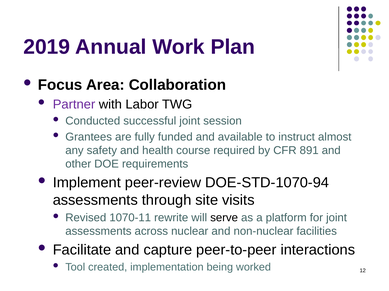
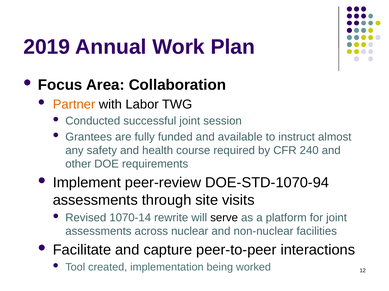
Partner colour: purple -> orange (74, 105)
891: 891 -> 240 (309, 151)
1070-11: 1070-11 -> 1070-14 (130, 218)
